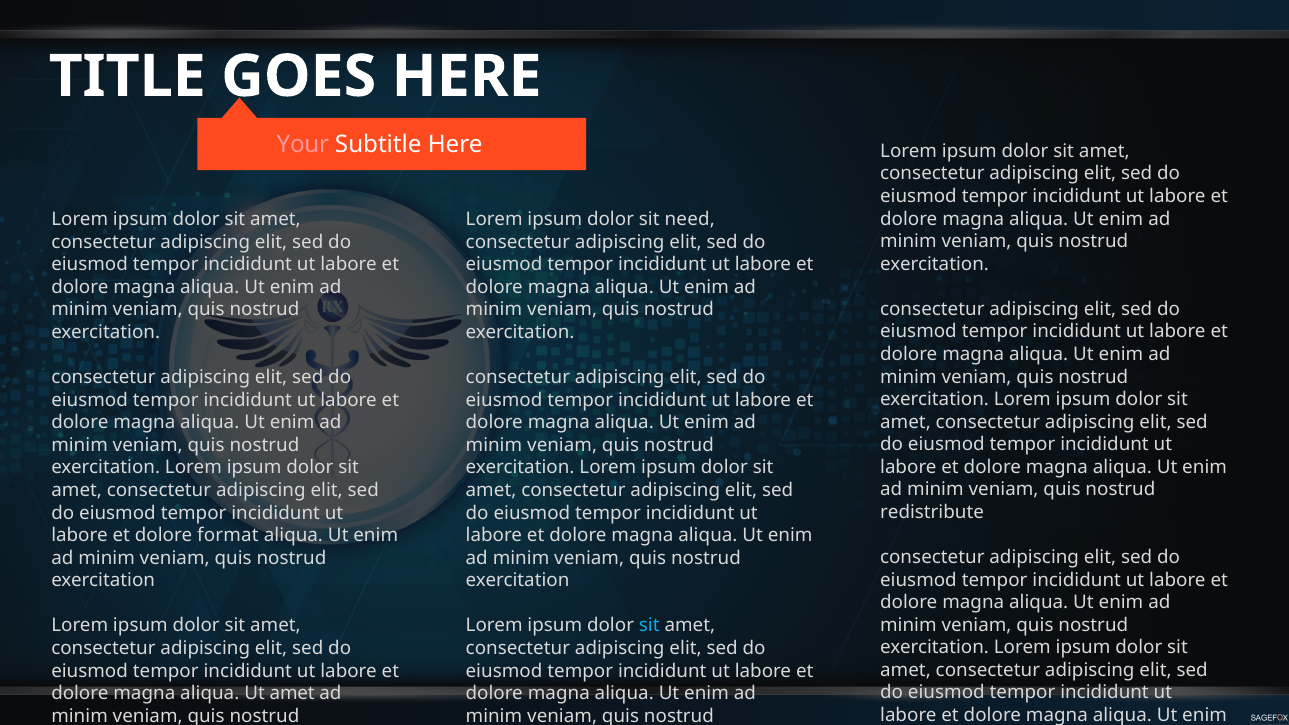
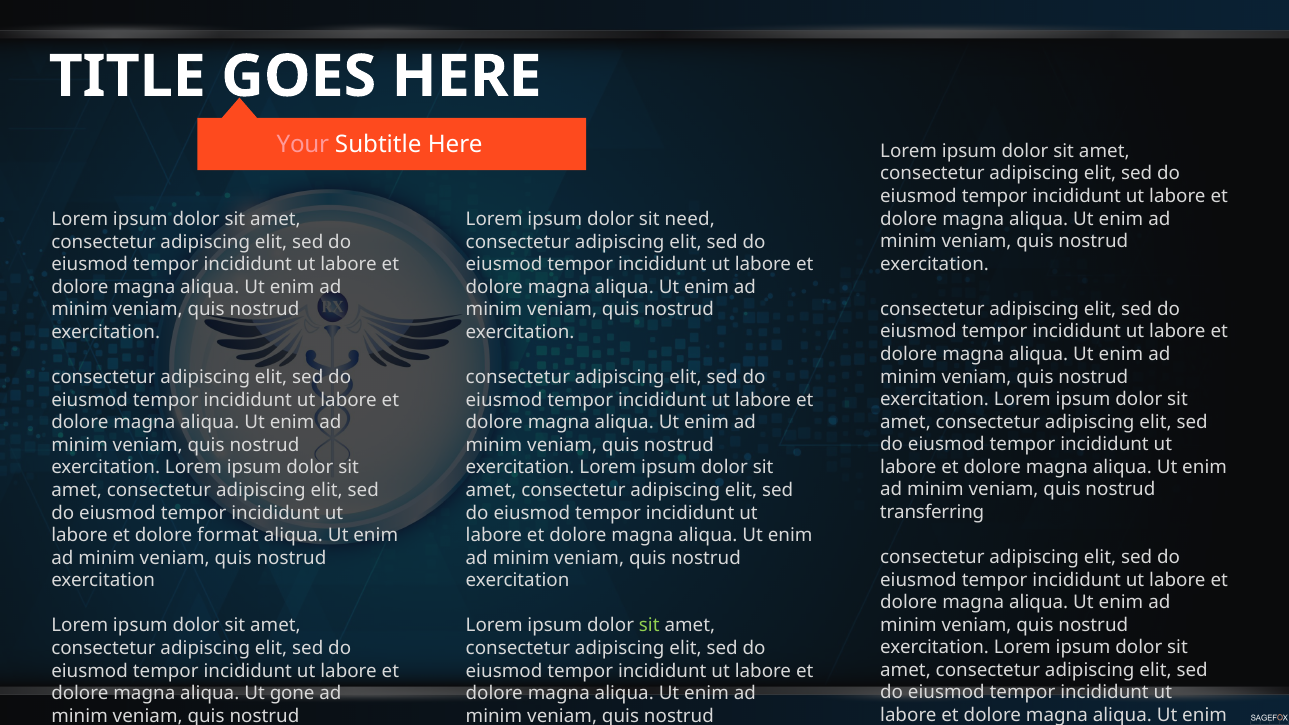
redistribute: redistribute -> transferring (932, 512)
sit colour: light blue -> light green (649, 626)
Ut amet: amet -> gone (292, 693)
